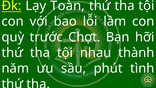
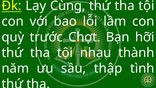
Toàn: Toàn -> Cùng (68, 6)
phút: phút -> thập (108, 68)
